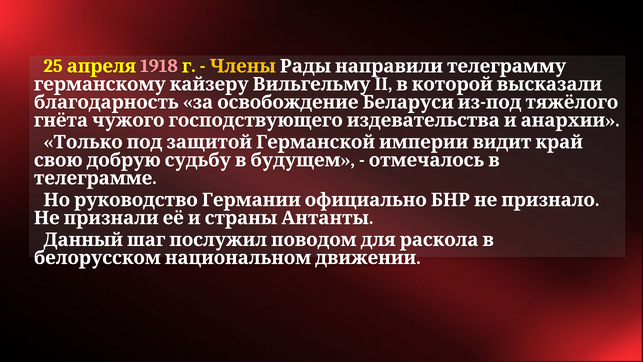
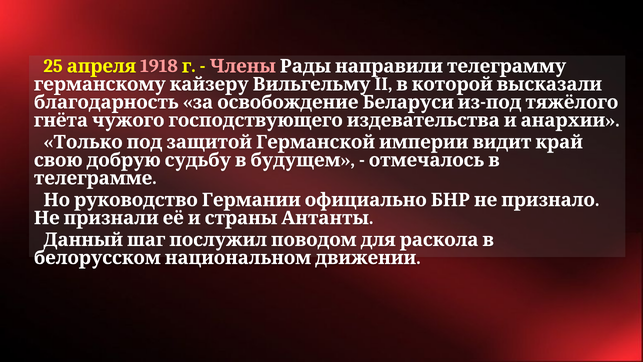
Члены colour: yellow -> pink (243, 66)
